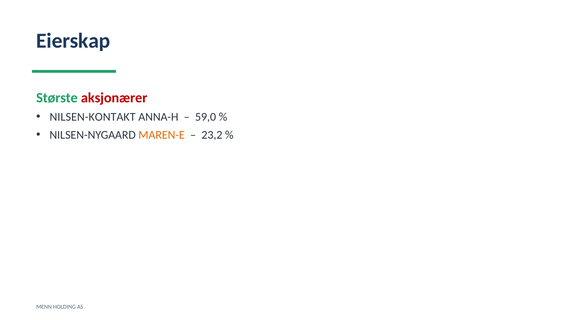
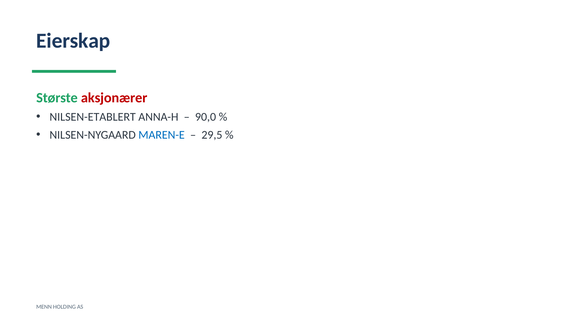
NILSEN-KONTAKT: NILSEN-KONTAKT -> NILSEN-ETABLERT (93, 117)
59,0: 59,0 -> 90,0 (206, 117)
MAREN-E colour: orange -> blue (162, 135)
23,2: 23,2 -> 29,5 (212, 135)
